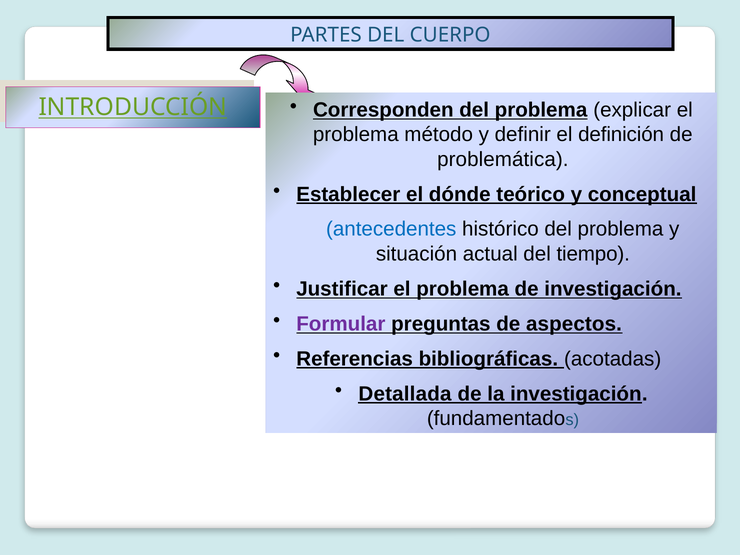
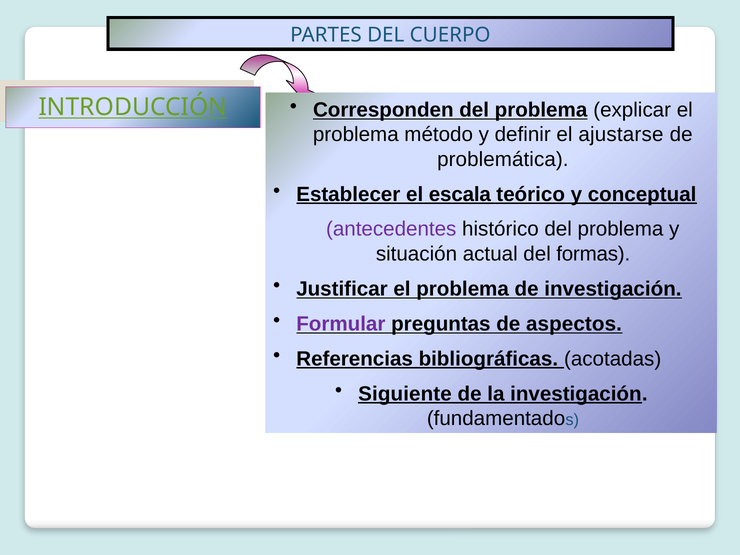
definición: definición -> ajustarse (621, 135)
dónde: dónde -> escala (460, 194)
antecedentes colour: blue -> purple (391, 229)
tiempo: tiempo -> formas (593, 254)
Detallada: Detallada -> Siguiente (405, 394)
